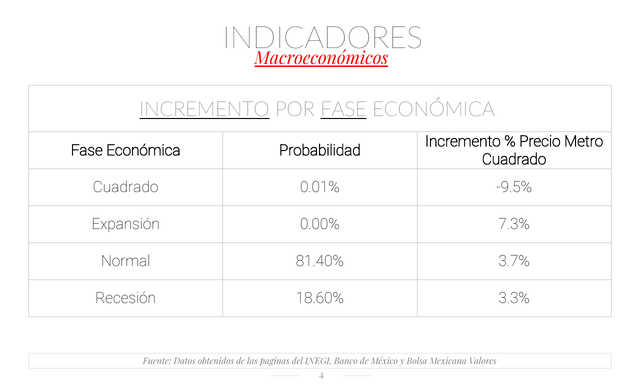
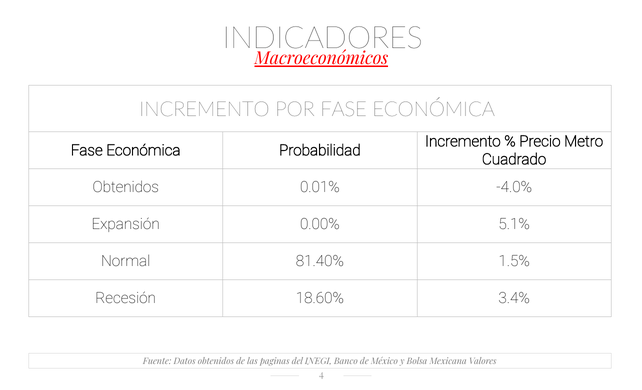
INCREMENTO underline: present -> none (205, 110)
FASE underline: present -> none (344, 110)
Cuadrado: Cuadrado -> Obtenidos (126, 187)
-9.5%: -9.5% -> -4.0% (514, 187)
7.3%: 7.3% -> 5.1% (514, 224)
3.7%: 3.7% -> 1.5% (514, 261)
3.3%: 3.3% -> 3.4% (514, 298)
